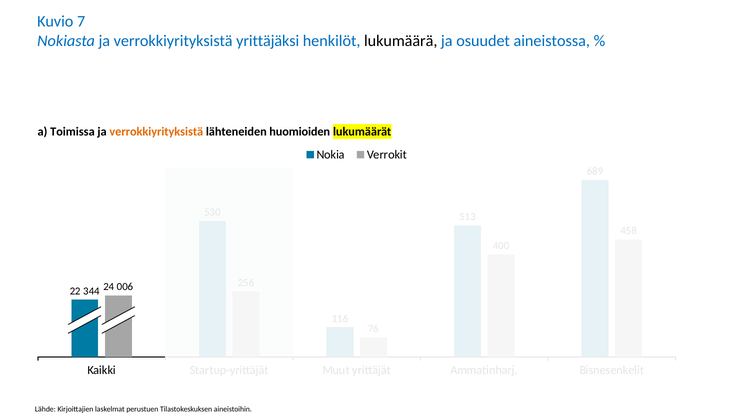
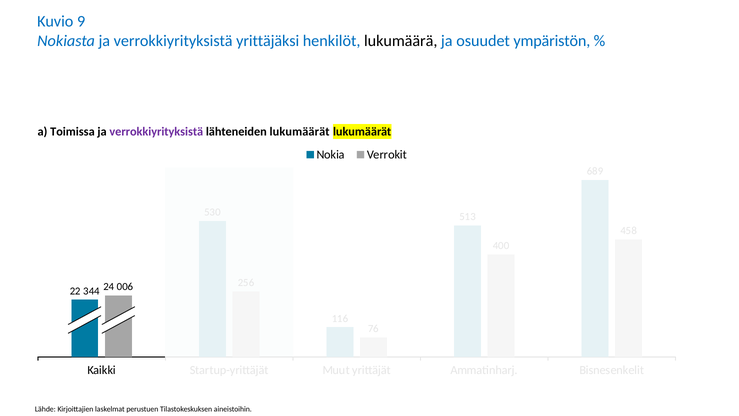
7: 7 -> 9 (81, 22)
aineistossa: aineistossa -> ympäristön (552, 41)
verrokkiyrityksistä colour: orange -> purple (156, 132)
lähteneiden huomioiden: huomioiden -> lukumäärät (300, 132)
